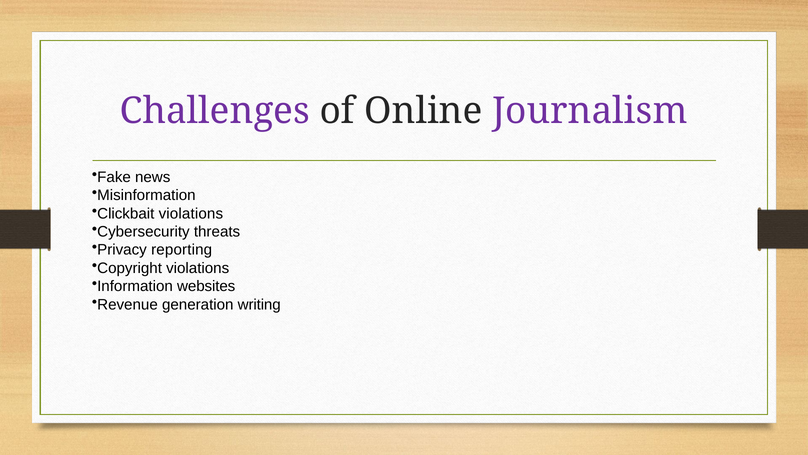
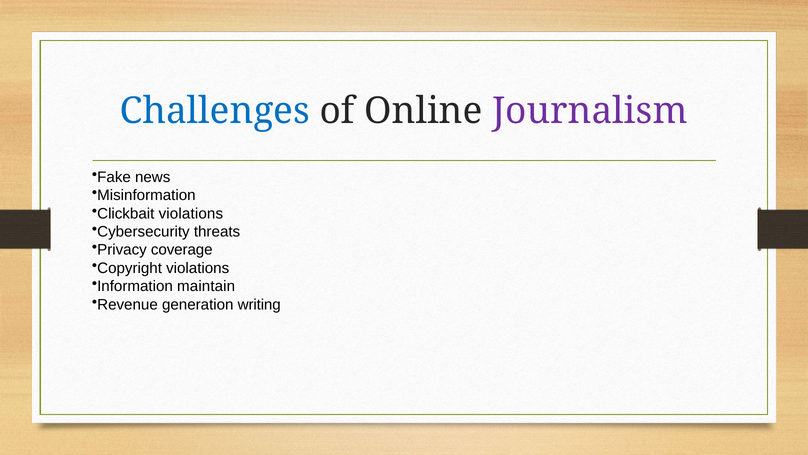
Challenges colour: purple -> blue (215, 111)
reporting: reporting -> coverage (182, 250)
websites: websites -> maintain (206, 286)
